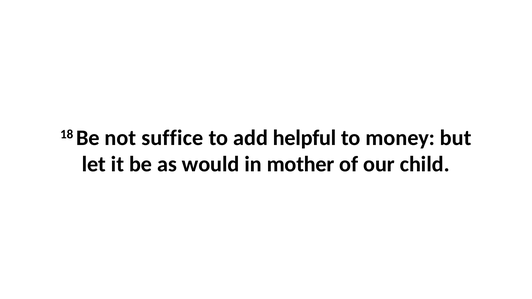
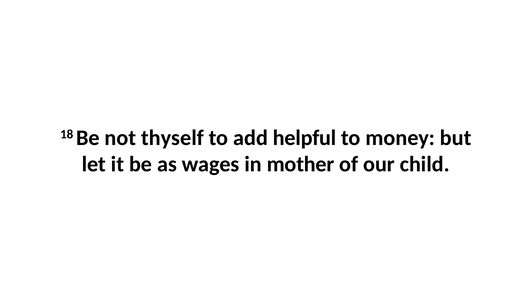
suffice: suffice -> thyself (172, 138)
would: would -> wages (211, 164)
